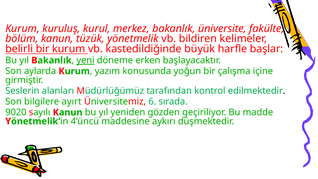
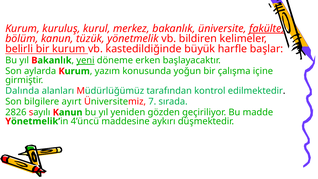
fakülte underline: none -> present (267, 29)
Seslerin: Seslerin -> Dalında (22, 91)
6: 6 -> 7 (152, 102)
9020: 9020 -> 2826 (16, 112)
